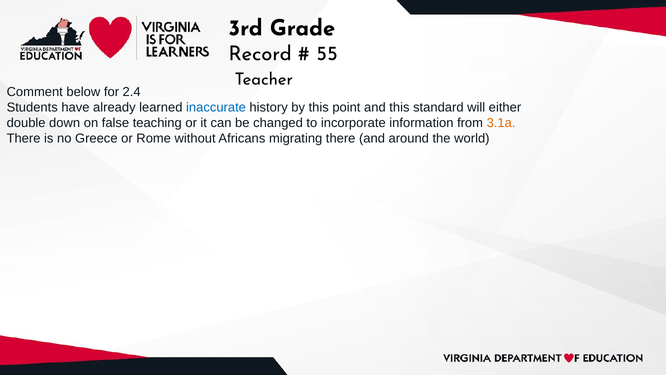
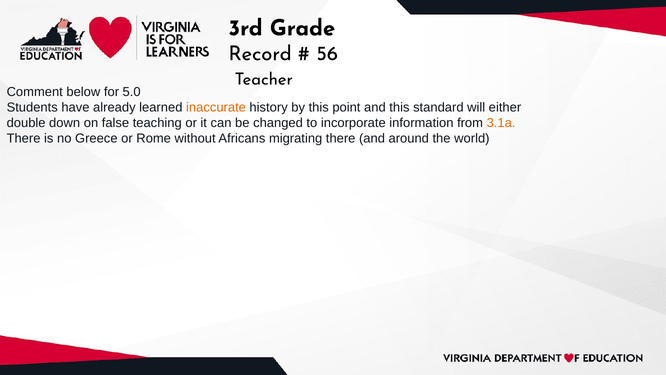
55: 55 -> 56 (327, 53)
2.4: 2.4 -> 5.0 (132, 92)
inaccurate colour: blue -> orange (216, 107)
